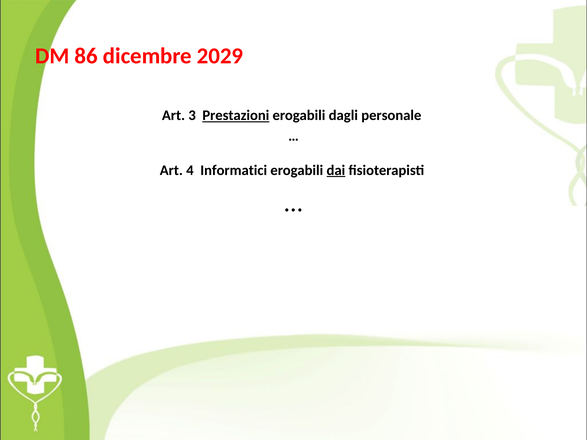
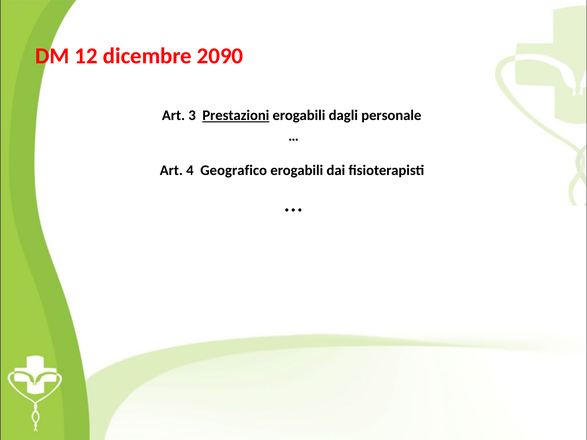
86: 86 -> 12 (86, 56)
2029: 2029 -> 2090 (220, 56)
Informatici: Informatici -> Geografico (234, 170)
dai underline: present -> none (336, 170)
